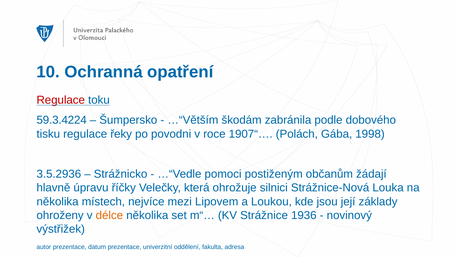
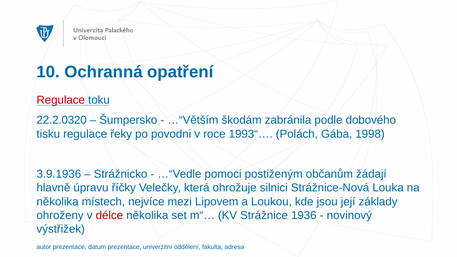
59.3.4224: 59.3.4224 -> 22.2.0320 (62, 120)
1907“…: 1907“… -> 1993“… (251, 134)
3.5.2936: 3.5.2936 -> 3.9.1936 (59, 174)
délce colour: orange -> red (109, 215)
